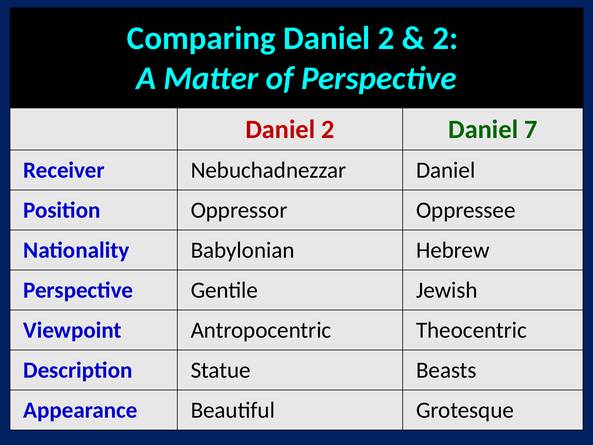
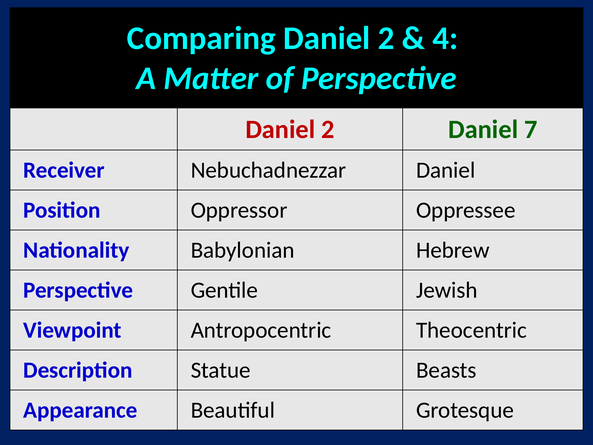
2: 2 -> 4 (445, 38)
